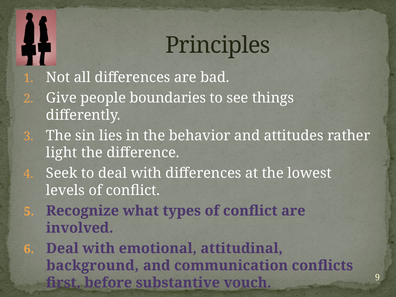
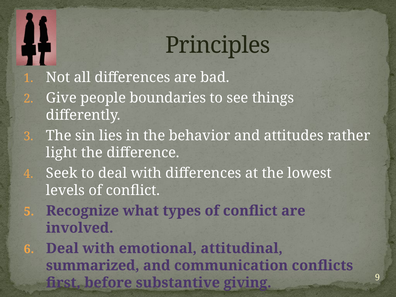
background: background -> summarized (93, 266)
vouch: vouch -> giving (248, 283)
